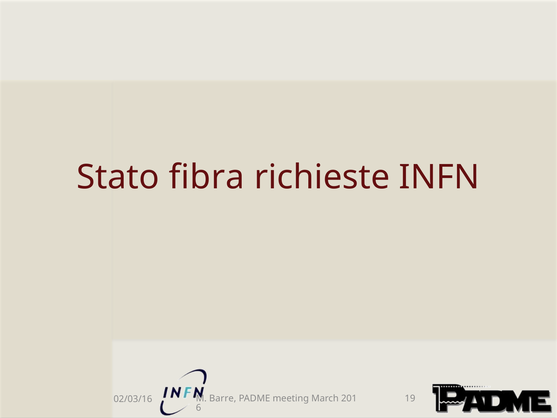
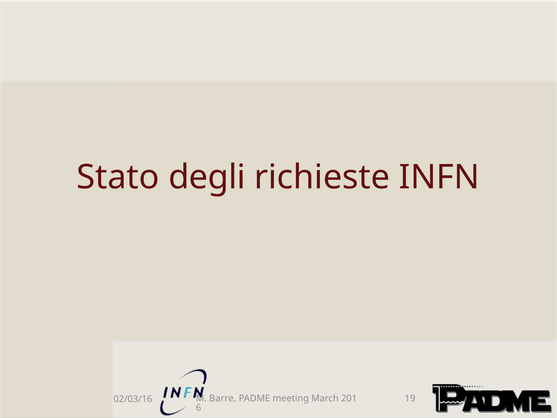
fibra: fibra -> degli (207, 177)
